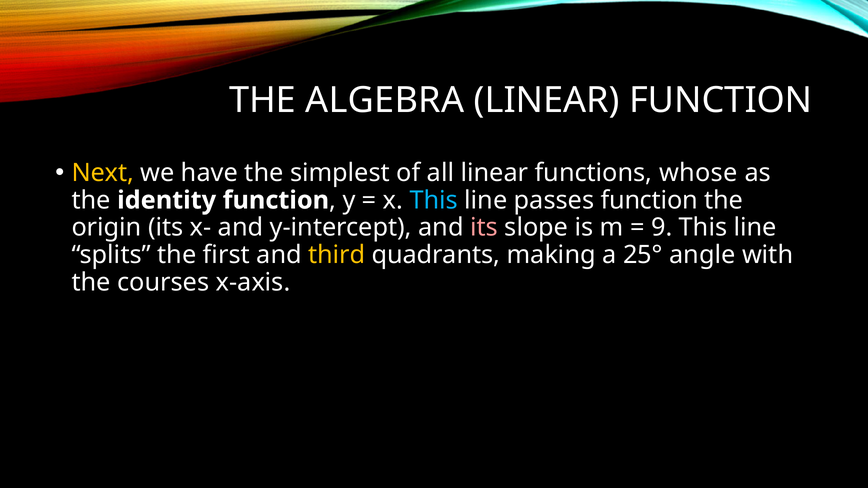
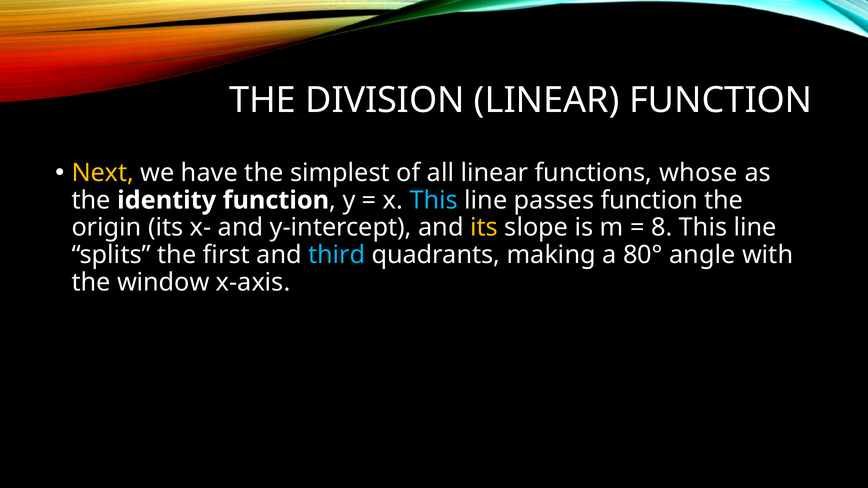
ALGEBRA: ALGEBRA -> DIVISION (385, 100)
its colour: pink -> yellow (484, 228)
9: 9 -> 8 (662, 228)
third colour: yellow -> light blue (337, 255)
25°: 25° -> 80° (643, 255)
courses: courses -> window (163, 282)
